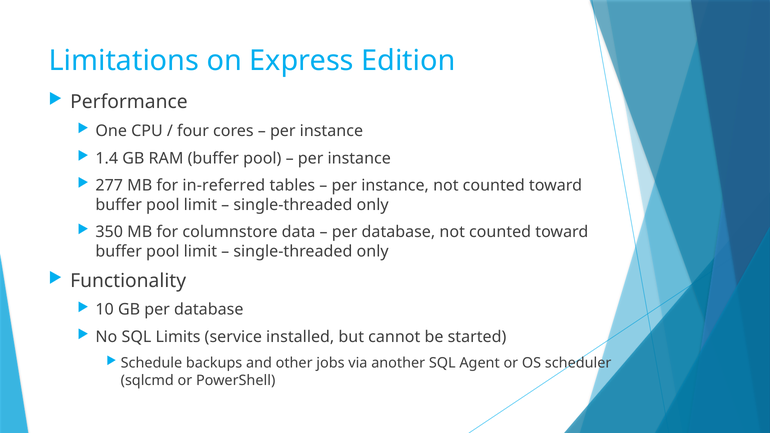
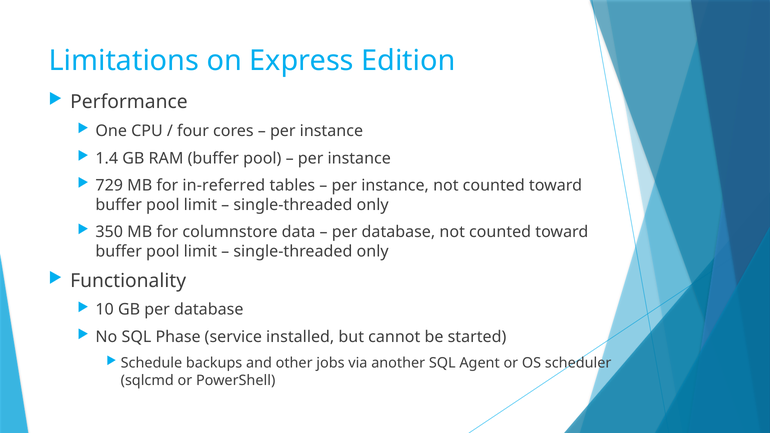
277: 277 -> 729 (109, 186)
Limits: Limits -> Phase (178, 337)
